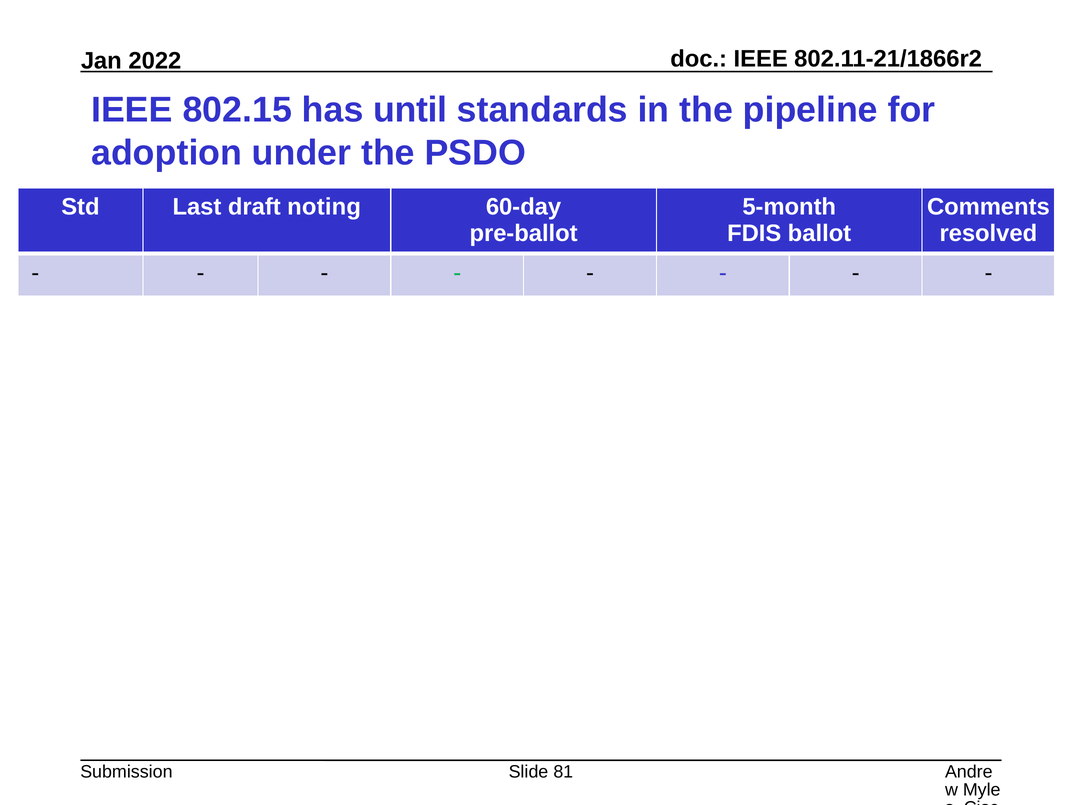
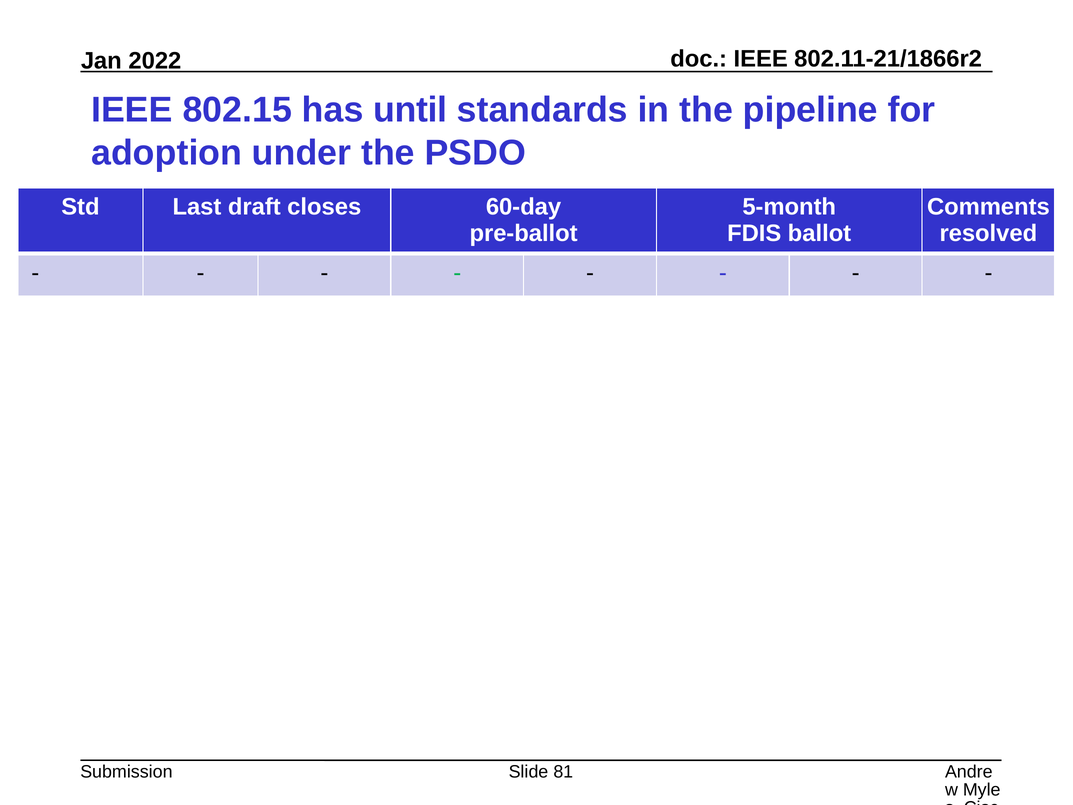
noting: noting -> closes (324, 207)
